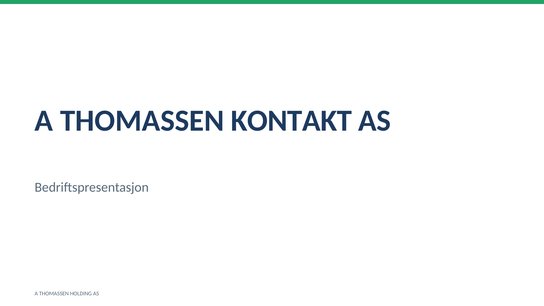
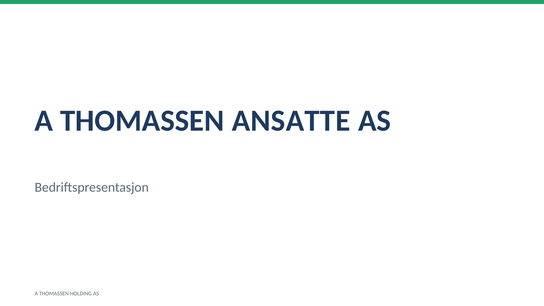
KONTAKT: KONTAKT -> ANSATTE (291, 121)
